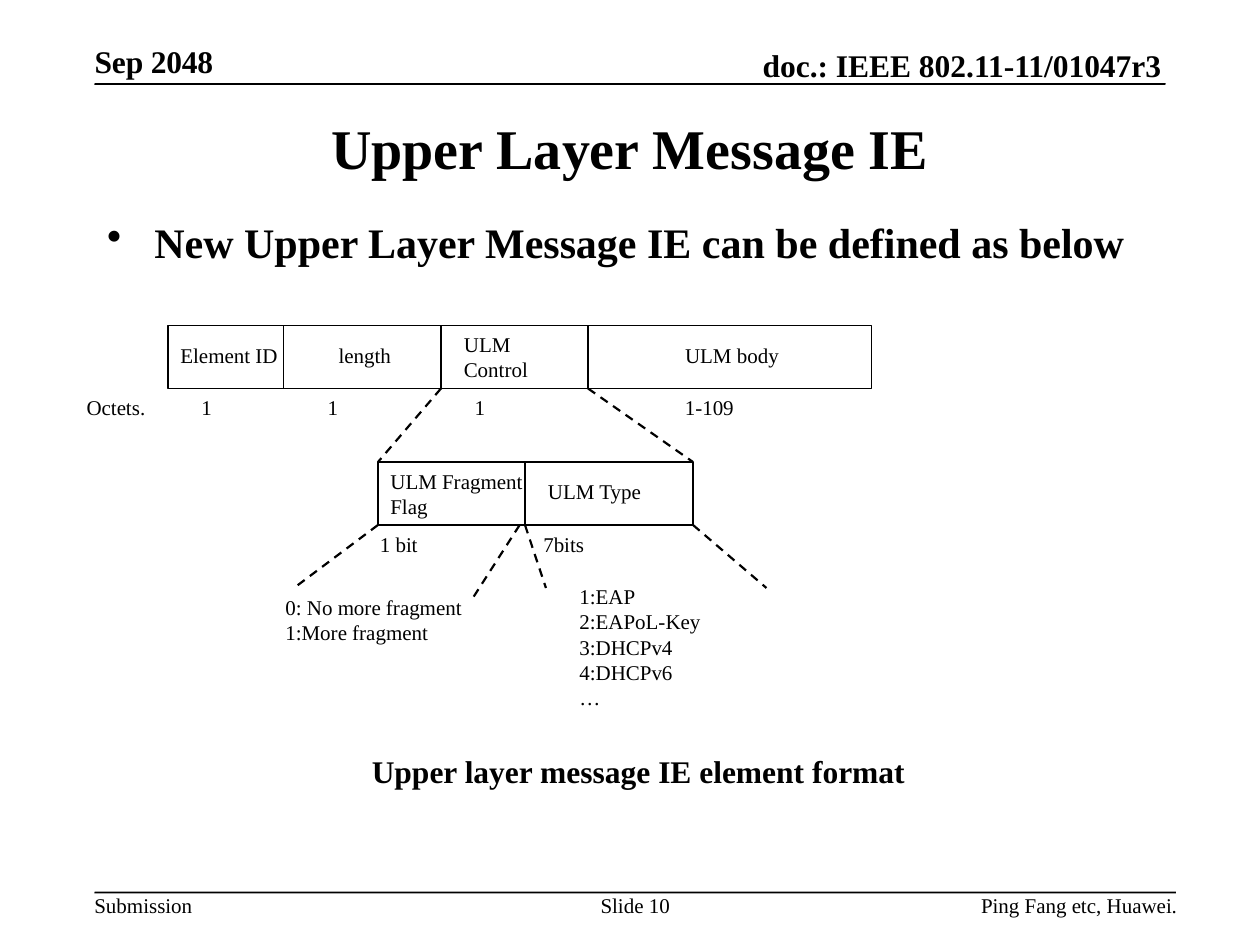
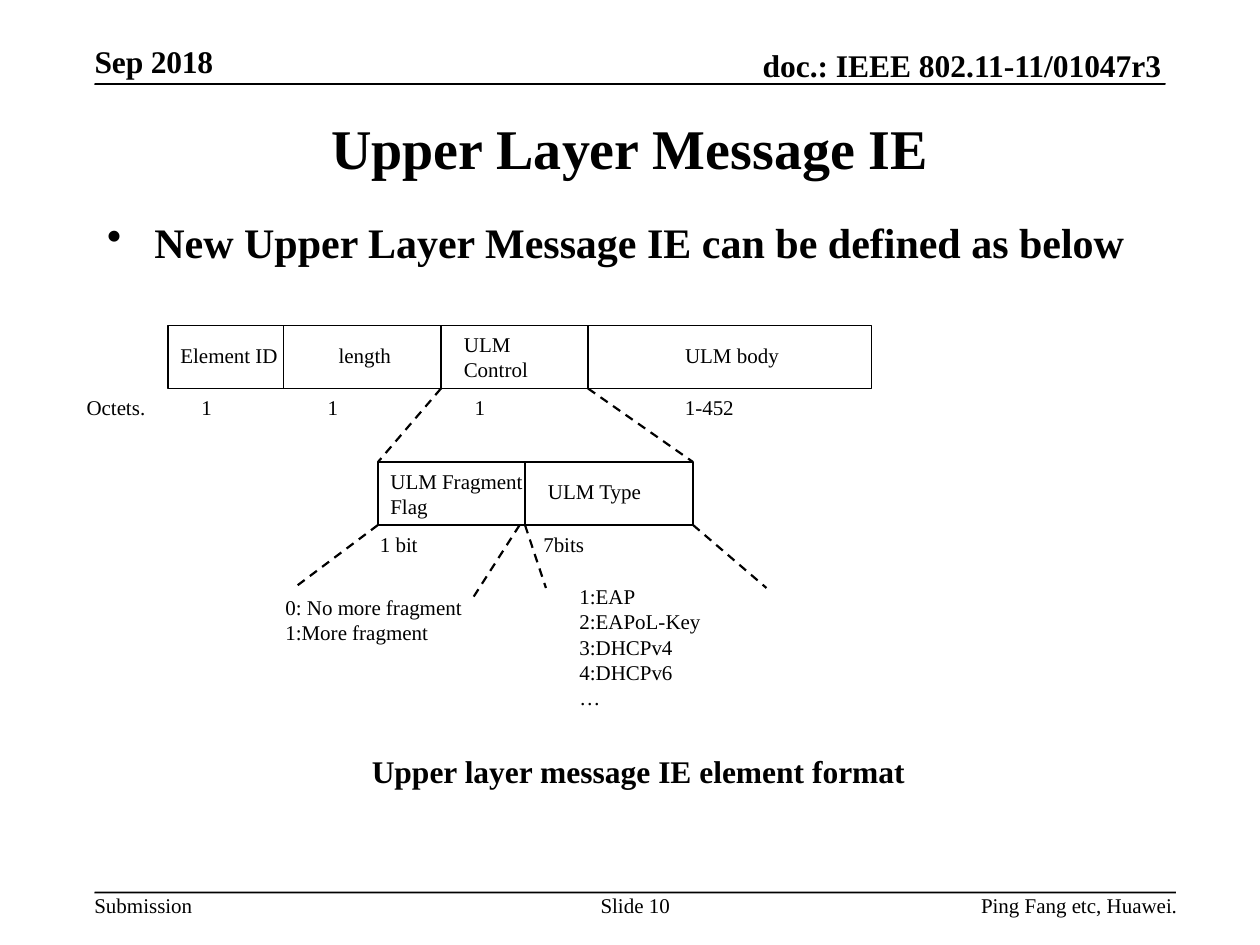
2048: 2048 -> 2018 (182, 63)
1-109: 1-109 -> 1-452 (709, 409)
